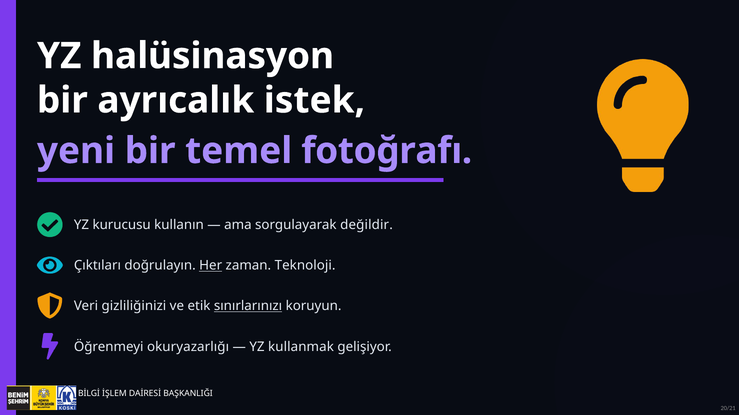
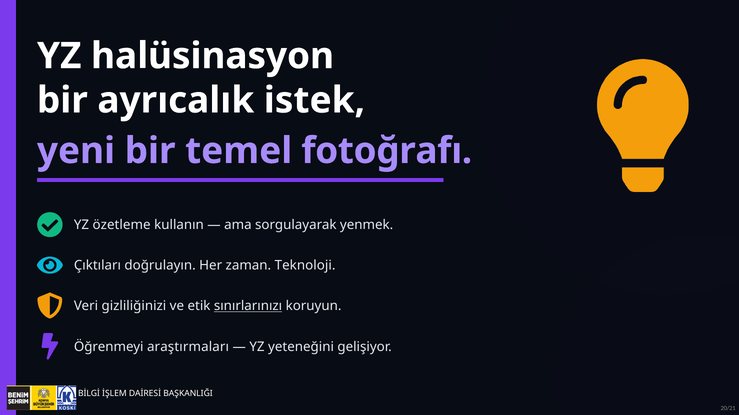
kurucusu: kurucusu -> özetleme (122, 225)
değildir: değildir -> yenmek (367, 225)
Her underline: present -> none (211, 266)
okuryazarlığı: okuryazarlığı -> araştırmaları (188, 347)
kullanmak: kullanmak -> yeteneğini (301, 347)
